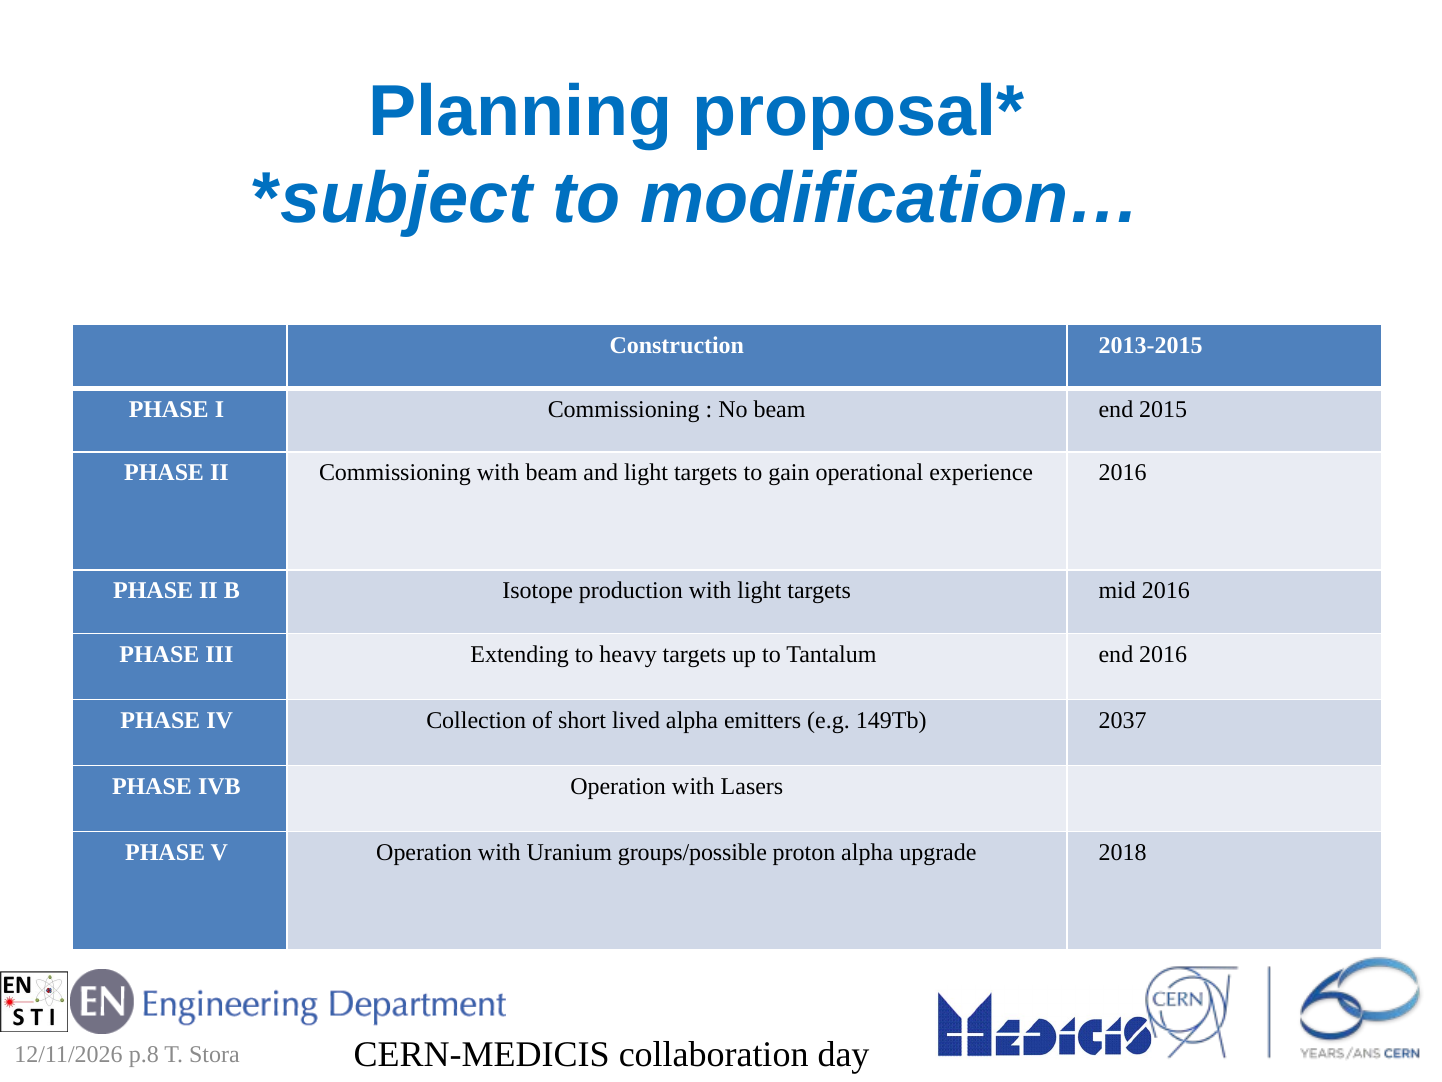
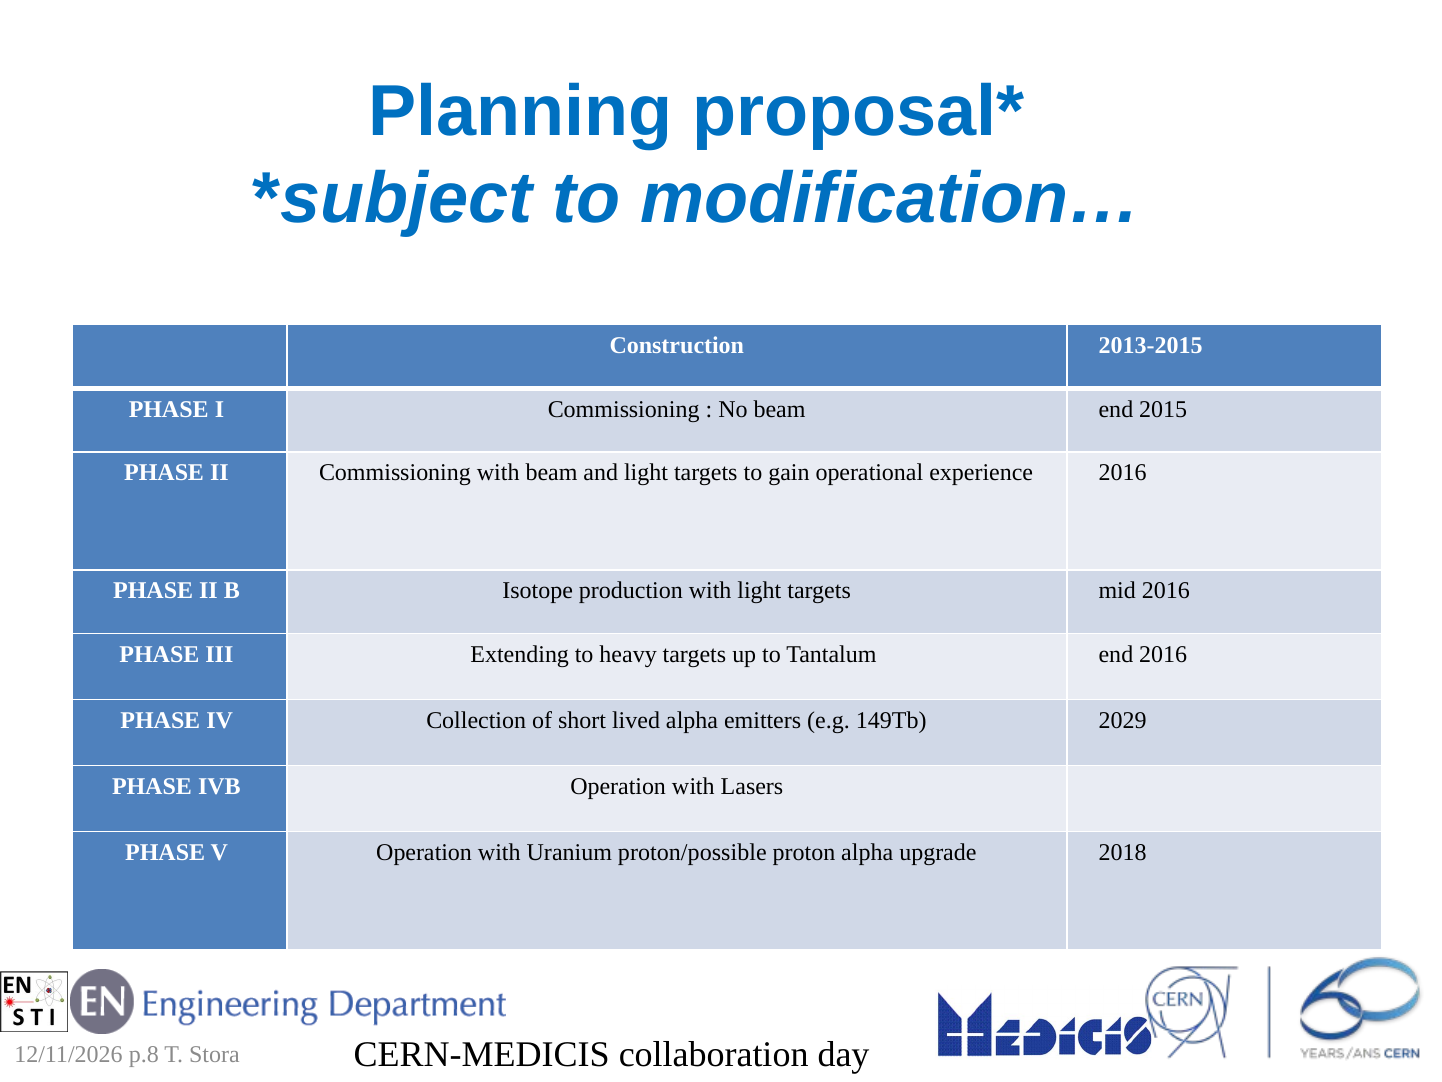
2037: 2037 -> 2029 (1123, 720)
groups/possible: groups/possible -> proton/possible (692, 852)
